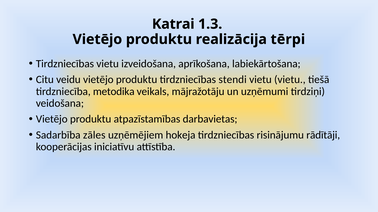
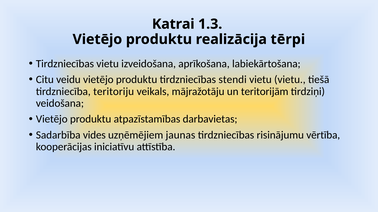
metodika: metodika -> teritoriju (114, 92)
uzņēmumi: uzņēmumi -> teritorijām (265, 92)
zāles: zāles -> vides (94, 135)
hokeja: hokeja -> jaunas (180, 135)
rādītāji: rādītāji -> vērtība (323, 135)
